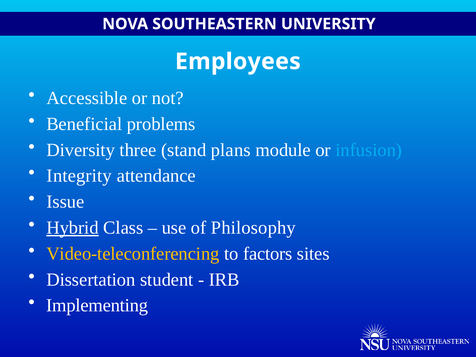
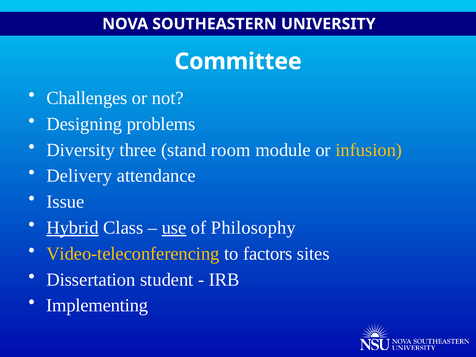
Employees: Employees -> Committee (238, 61)
Accessible: Accessible -> Challenges (87, 98)
Beneficial: Beneficial -> Designing (84, 124)
plans: plans -> room (231, 150)
infusion colour: light blue -> yellow (369, 150)
Integrity: Integrity -> Delivery (79, 176)
use underline: none -> present (174, 228)
